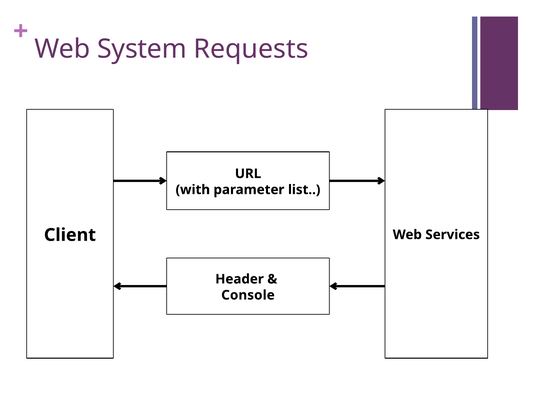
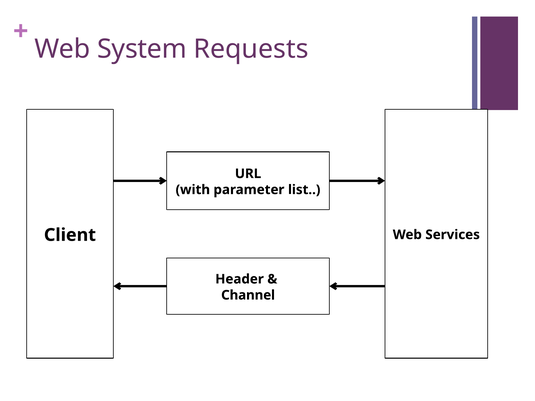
Console: Console -> Channel (248, 295)
